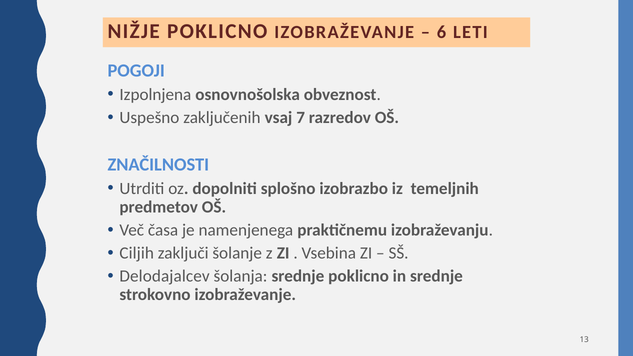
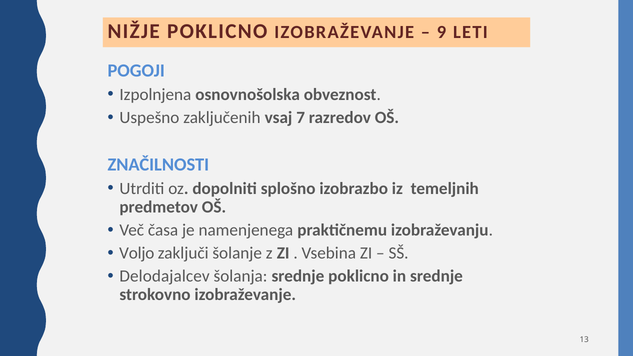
6: 6 -> 9 (442, 32)
Ciljih: Ciljih -> Voljo (137, 253)
